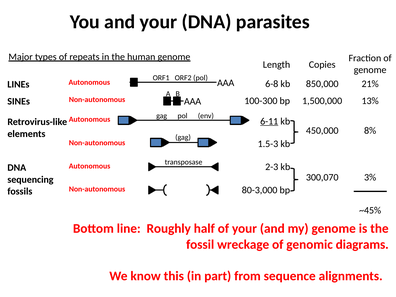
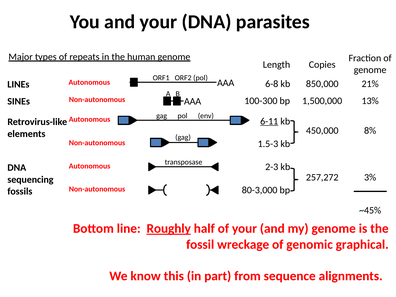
300,070: 300,070 -> 257,272 (322, 177)
Roughly underline: none -> present (169, 229)
diagrams: diagrams -> graphical (362, 244)
